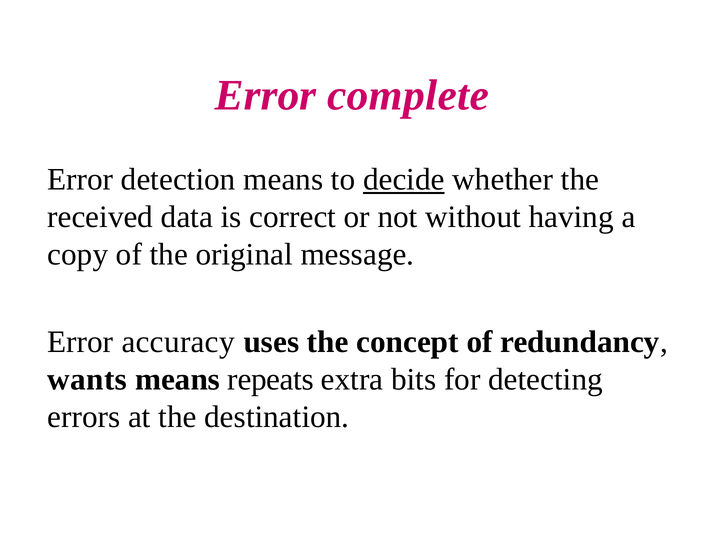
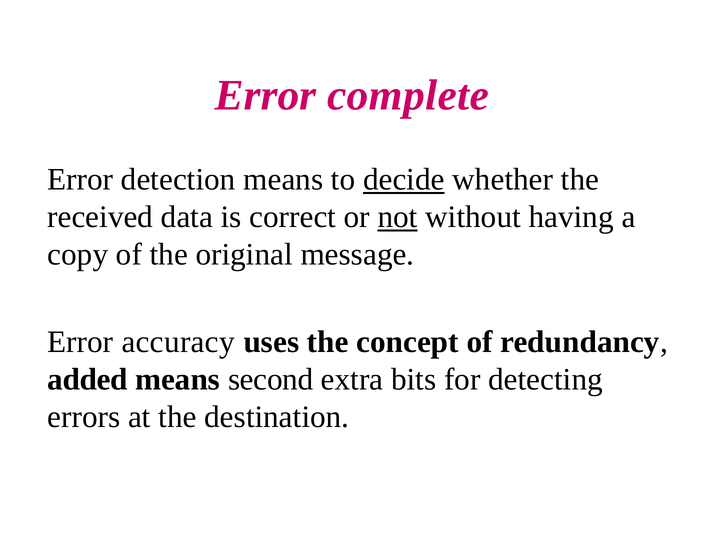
not underline: none -> present (398, 217)
wants: wants -> added (88, 380)
repeats: repeats -> second (271, 380)
